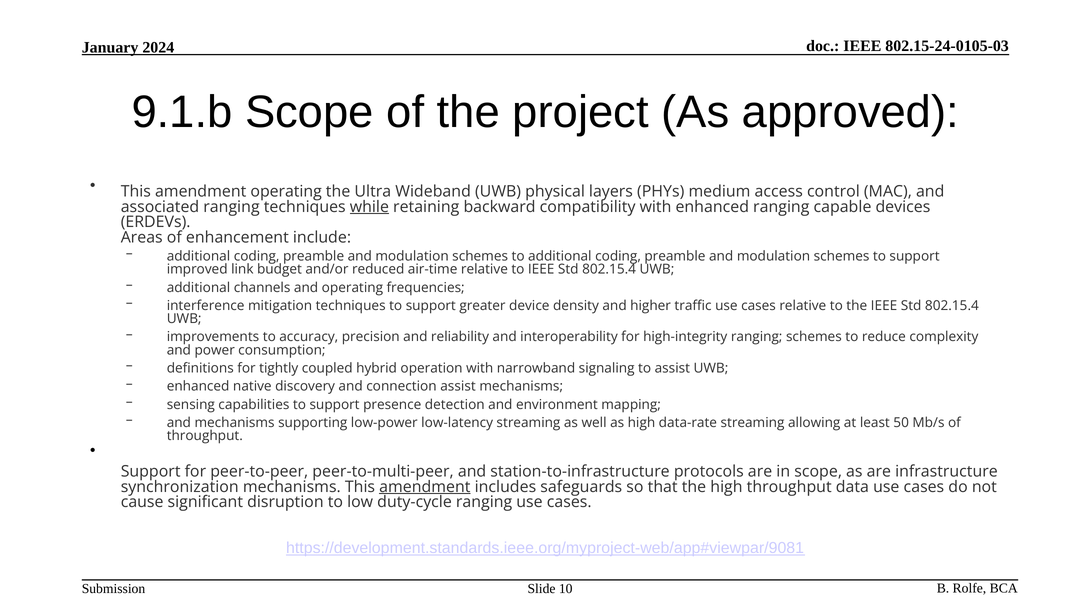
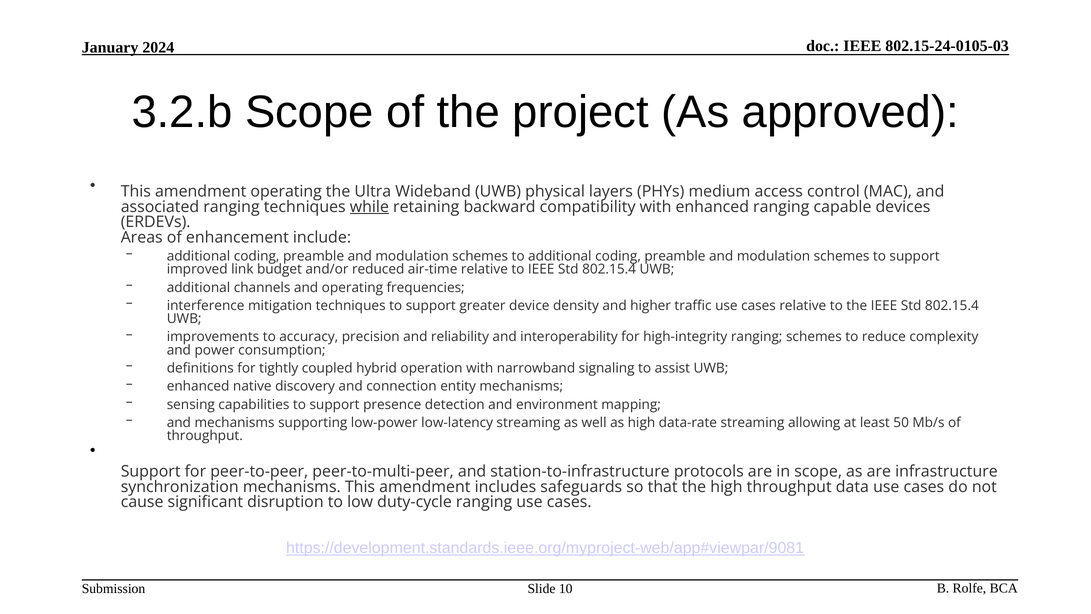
9.1.b: 9.1.b -> 3.2.b (182, 112)
connection assist: assist -> entity (458, 386)
amendment underline: present -> none (425, 486)
